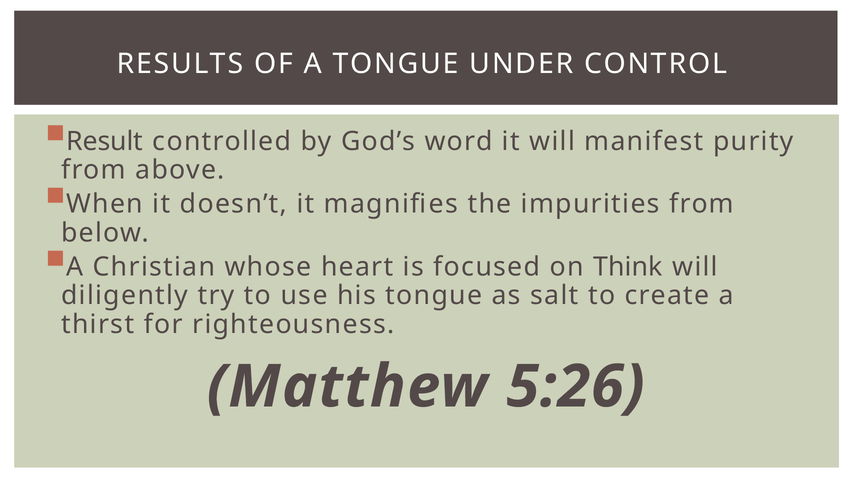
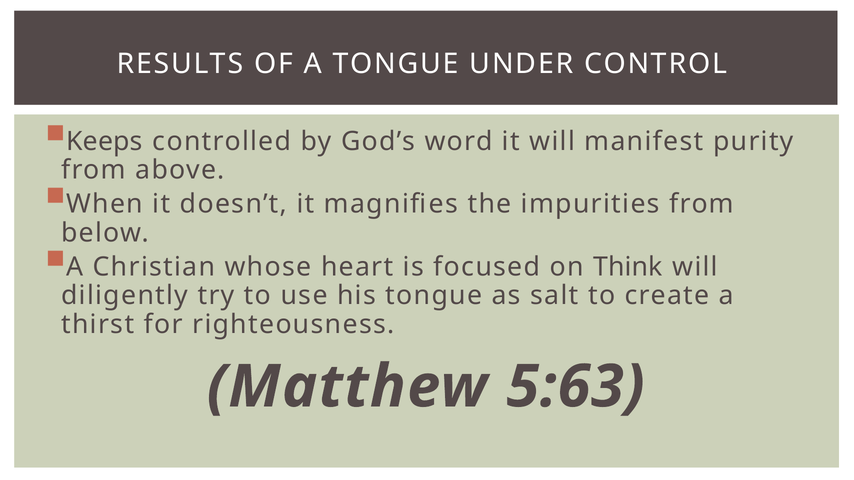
Result: Result -> Keeps (104, 141)
5:26: 5:26 -> 5:63 (576, 387)
